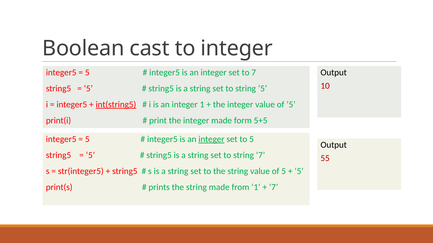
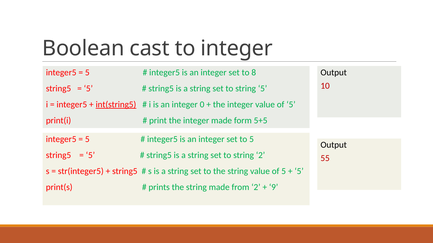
to 7: 7 -> 8 (254, 73)
integer 1: 1 -> 0 (202, 105)
integer underline: present -> none (211, 140)
string 7: 7 -> 2 (261, 156)
from 1: 1 -> 2 (256, 188)
7: 7 -> 9 (274, 188)
